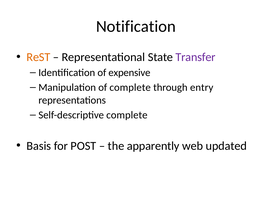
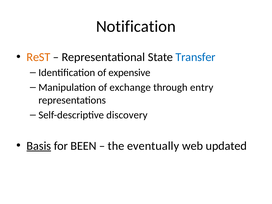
Transfer colour: purple -> blue (196, 57)
of complete: complete -> exchange (130, 87)
Self-descriptive complete: complete -> discovery (127, 115)
Basis underline: none -> present (39, 146)
POST: POST -> BEEN (83, 146)
apparently: apparently -> eventually (153, 146)
